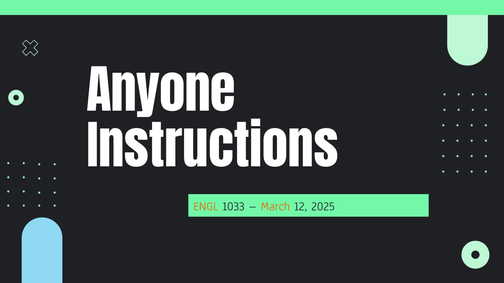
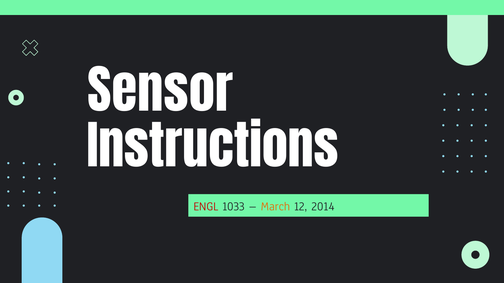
Anyone: Anyone -> Sensor (160, 94)
ENGL colour: orange -> red (206, 207)
2025: 2025 -> 2014 (323, 207)
